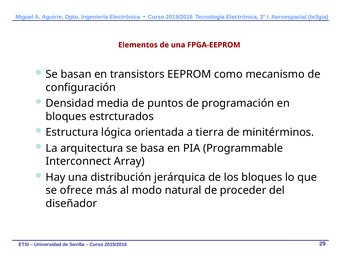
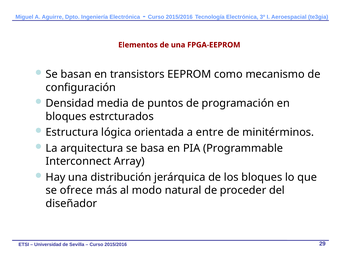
tierra: tierra -> entre (210, 132)
